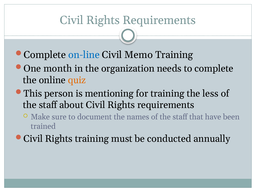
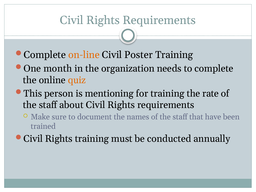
on-line colour: blue -> orange (84, 55)
Memo: Memo -> Poster (139, 55)
less: less -> rate (211, 93)
